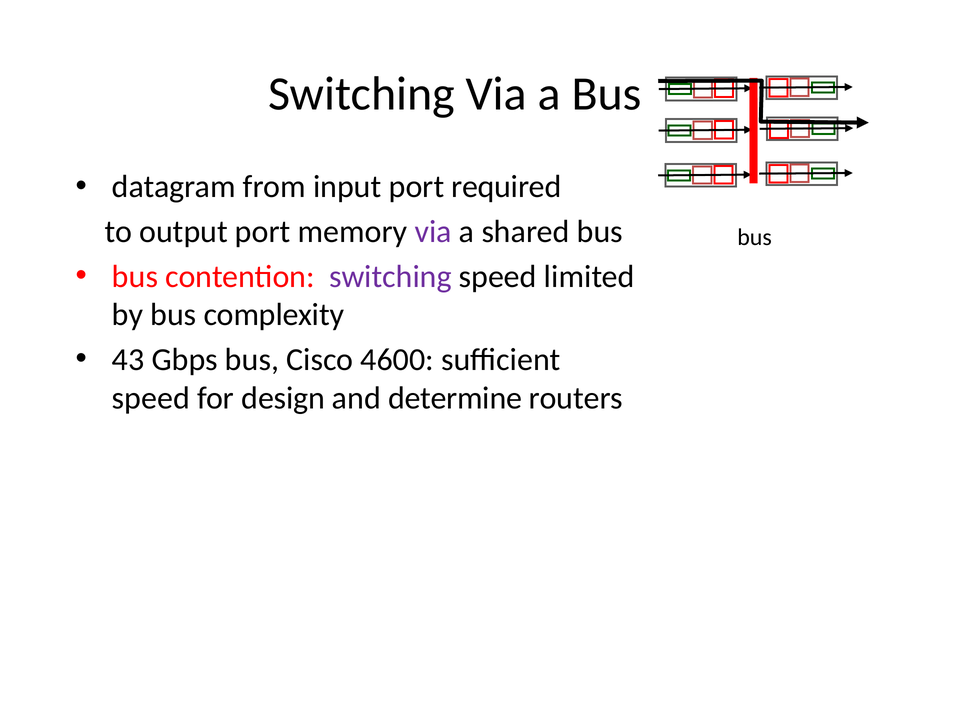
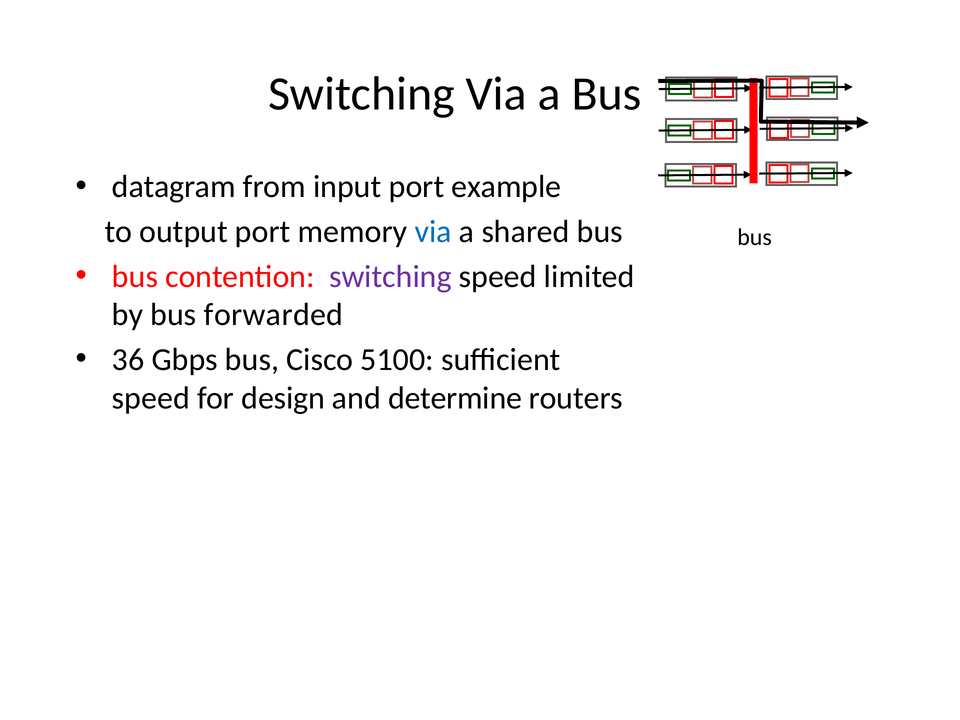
required: required -> example (506, 187)
via colour: purple -> blue (433, 232)
complexity: complexity -> forwarded (274, 315)
43: 43 -> 36 (128, 360)
4600: 4600 -> 5100 (397, 360)
